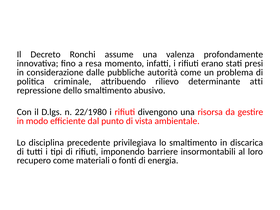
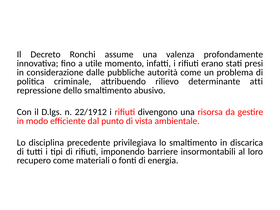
resa: resa -> utile (94, 63)
22/1980: 22/1980 -> 22/1912 (91, 112)
